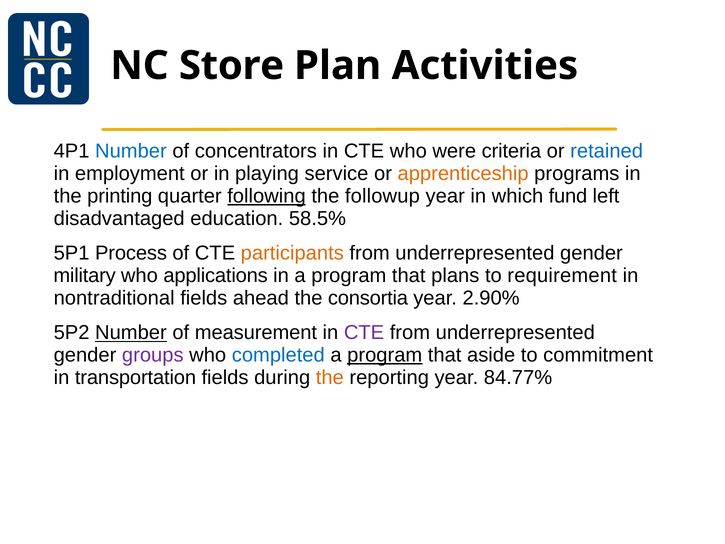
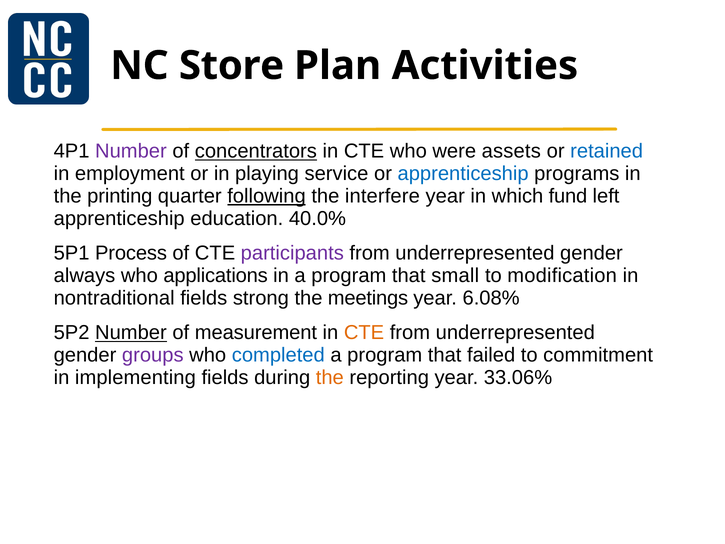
Number colour: blue -> purple (131, 151)
concentrators underline: none -> present (256, 151)
criteria: criteria -> assets (511, 151)
apprenticeship colour: orange -> blue (463, 174)
followup: followup -> interfere (382, 196)
disadvantaged: disadvantaged -> apprenticeship (119, 219)
58.5%: 58.5% -> 40.0% (317, 219)
participants colour: orange -> purple (292, 253)
military: military -> always (84, 276)
plans: plans -> small (455, 276)
requirement: requirement -> modification (562, 276)
ahead: ahead -> strong (261, 298)
consortia: consortia -> meetings (368, 298)
2.90%: 2.90% -> 6.08% (491, 298)
CTE colour: purple -> orange (364, 333)
program underline: present -> none (385, 355)
aside: aside -> failed (491, 355)
transportation: transportation -> implementing (135, 377)
84.77%: 84.77% -> 33.06% (518, 377)
